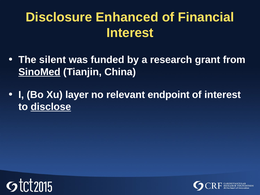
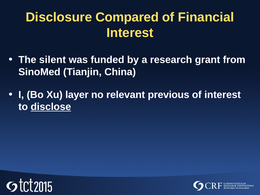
Enhanced: Enhanced -> Compared (127, 17)
SinoMed underline: present -> none (39, 72)
endpoint: endpoint -> previous (169, 95)
